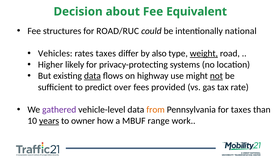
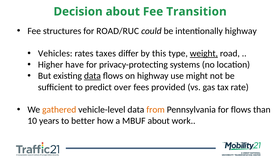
Equivalent: Equivalent -> Transition (196, 12)
intentionally national: national -> highway (241, 31)
also: also -> this (159, 53)
likely: likely -> have (75, 64)
not underline: present -> none (216, 76)
gathered colour: purple -> orange (59, 109)
for taxes: taxes -> flows (241, 109)
years underline: present -> none (49, 120)
owner: owner -> better (83, 120)
MBUF range: range -> about (159, 120)
